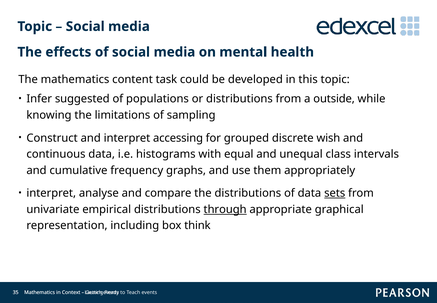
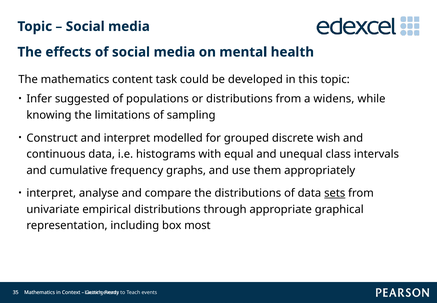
outside: outside -> widens (334, 99)
accessing: accessing -> modelled (178, 138)
through underline: present -> none (225, 209)
think: think -> most (197, 225)
